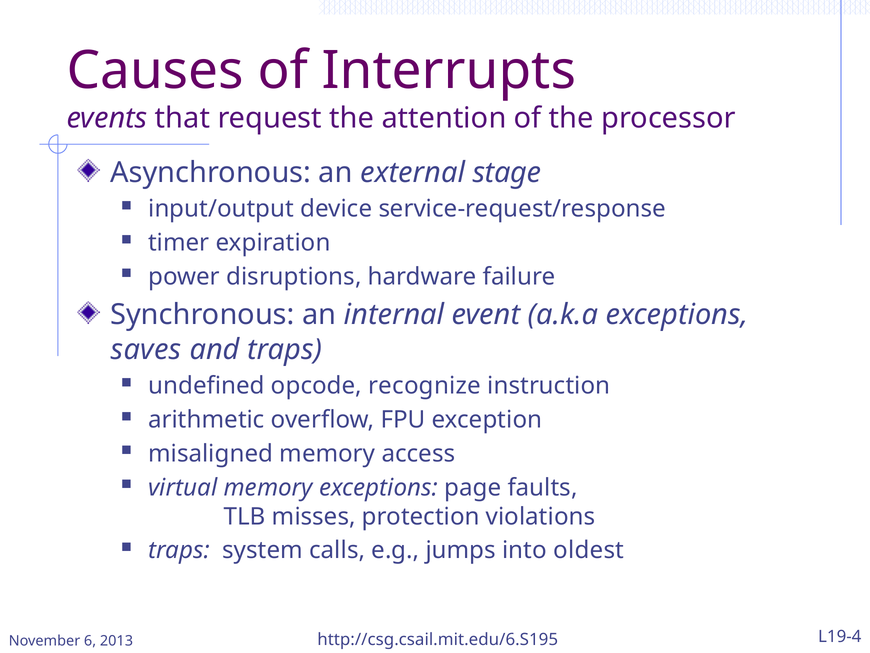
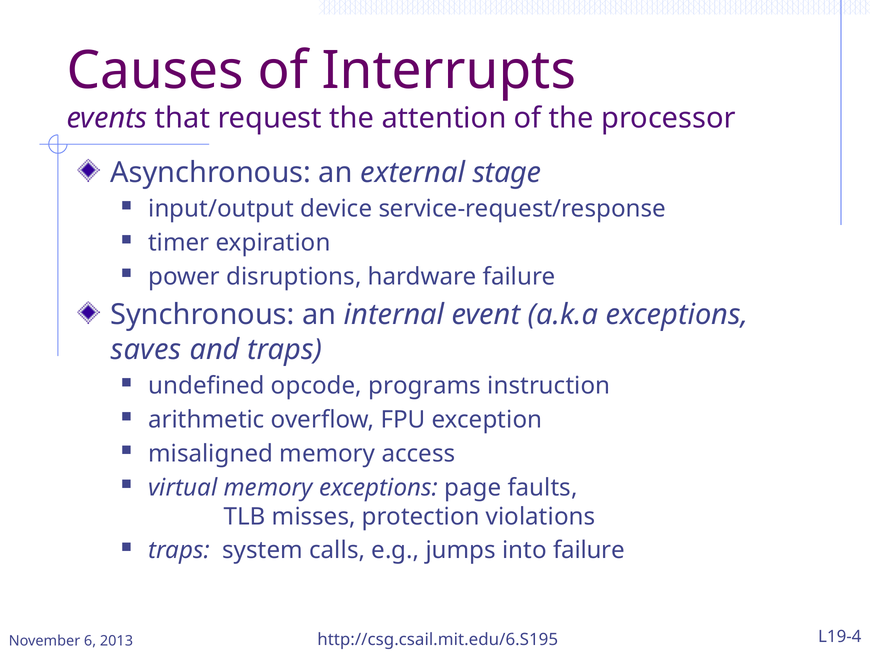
recognize: recognize -> programs (425, 386)
into oldest: oldest -> failure (589, 550)
